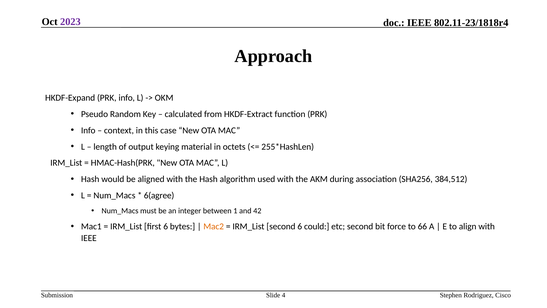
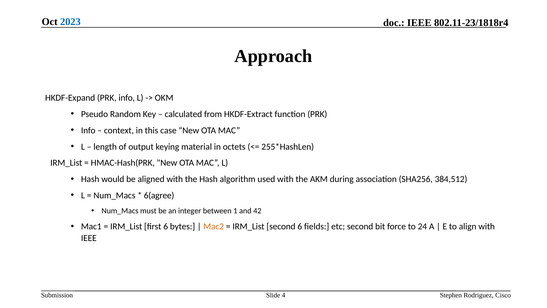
2023 colour: purple -> blue (70, 22)
could: could -> fields (317, 226)
66: 66 -> 24 (422, 226)
